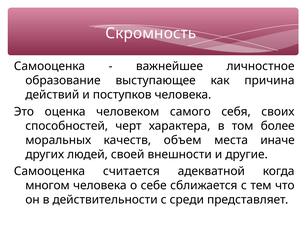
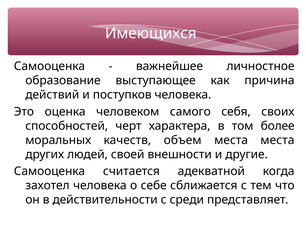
Скромность: Скромность -> Имеющихся (151, 33)
места иначе: иначе -> места (277, 140)
многом: многом -> захотел (47, 186)
